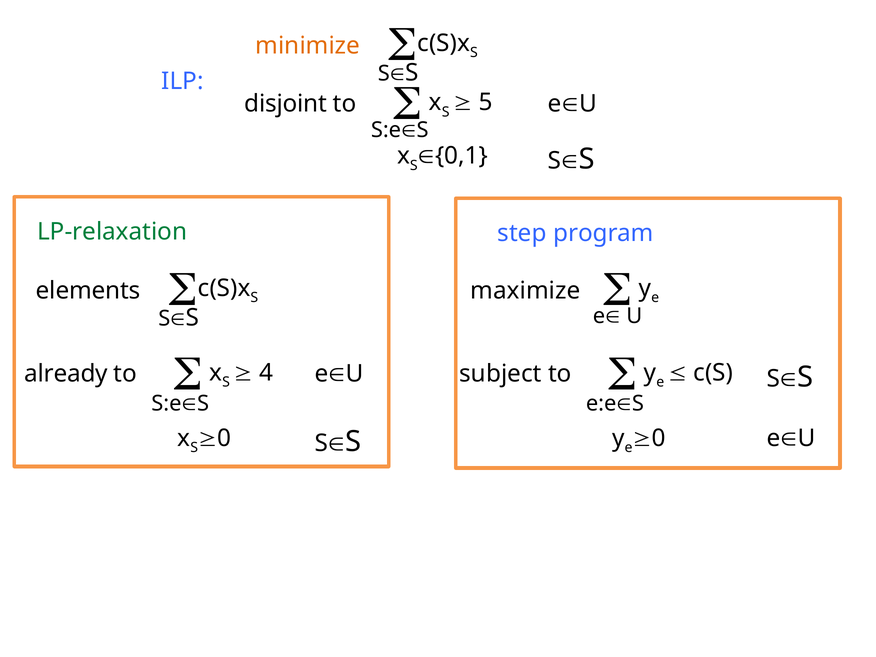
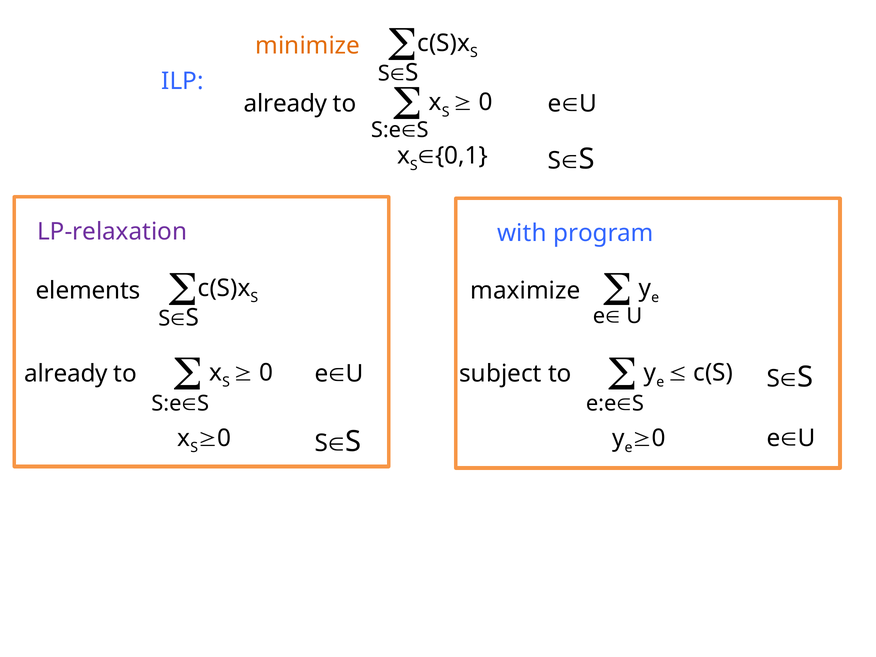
5: 5 -> 0 (486, 102)
disjoint: disjoint -> already (286, 103)
LP-relaxation colour: green -> purple (112, 232)
step: step -> with (522, 233)
4: 4 -> 0 (266, 373)
